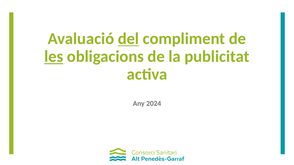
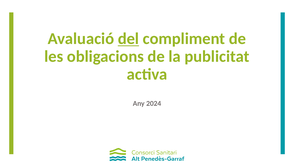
les underline: present -> none (54, 57)
